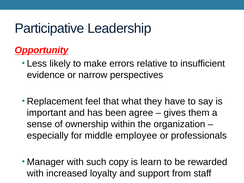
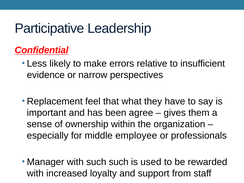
Opportunity: Opportunity -> Confidential (42, 50)
such copy: copy -> such (119, 162)
learn: learn -> used (151, 162)
